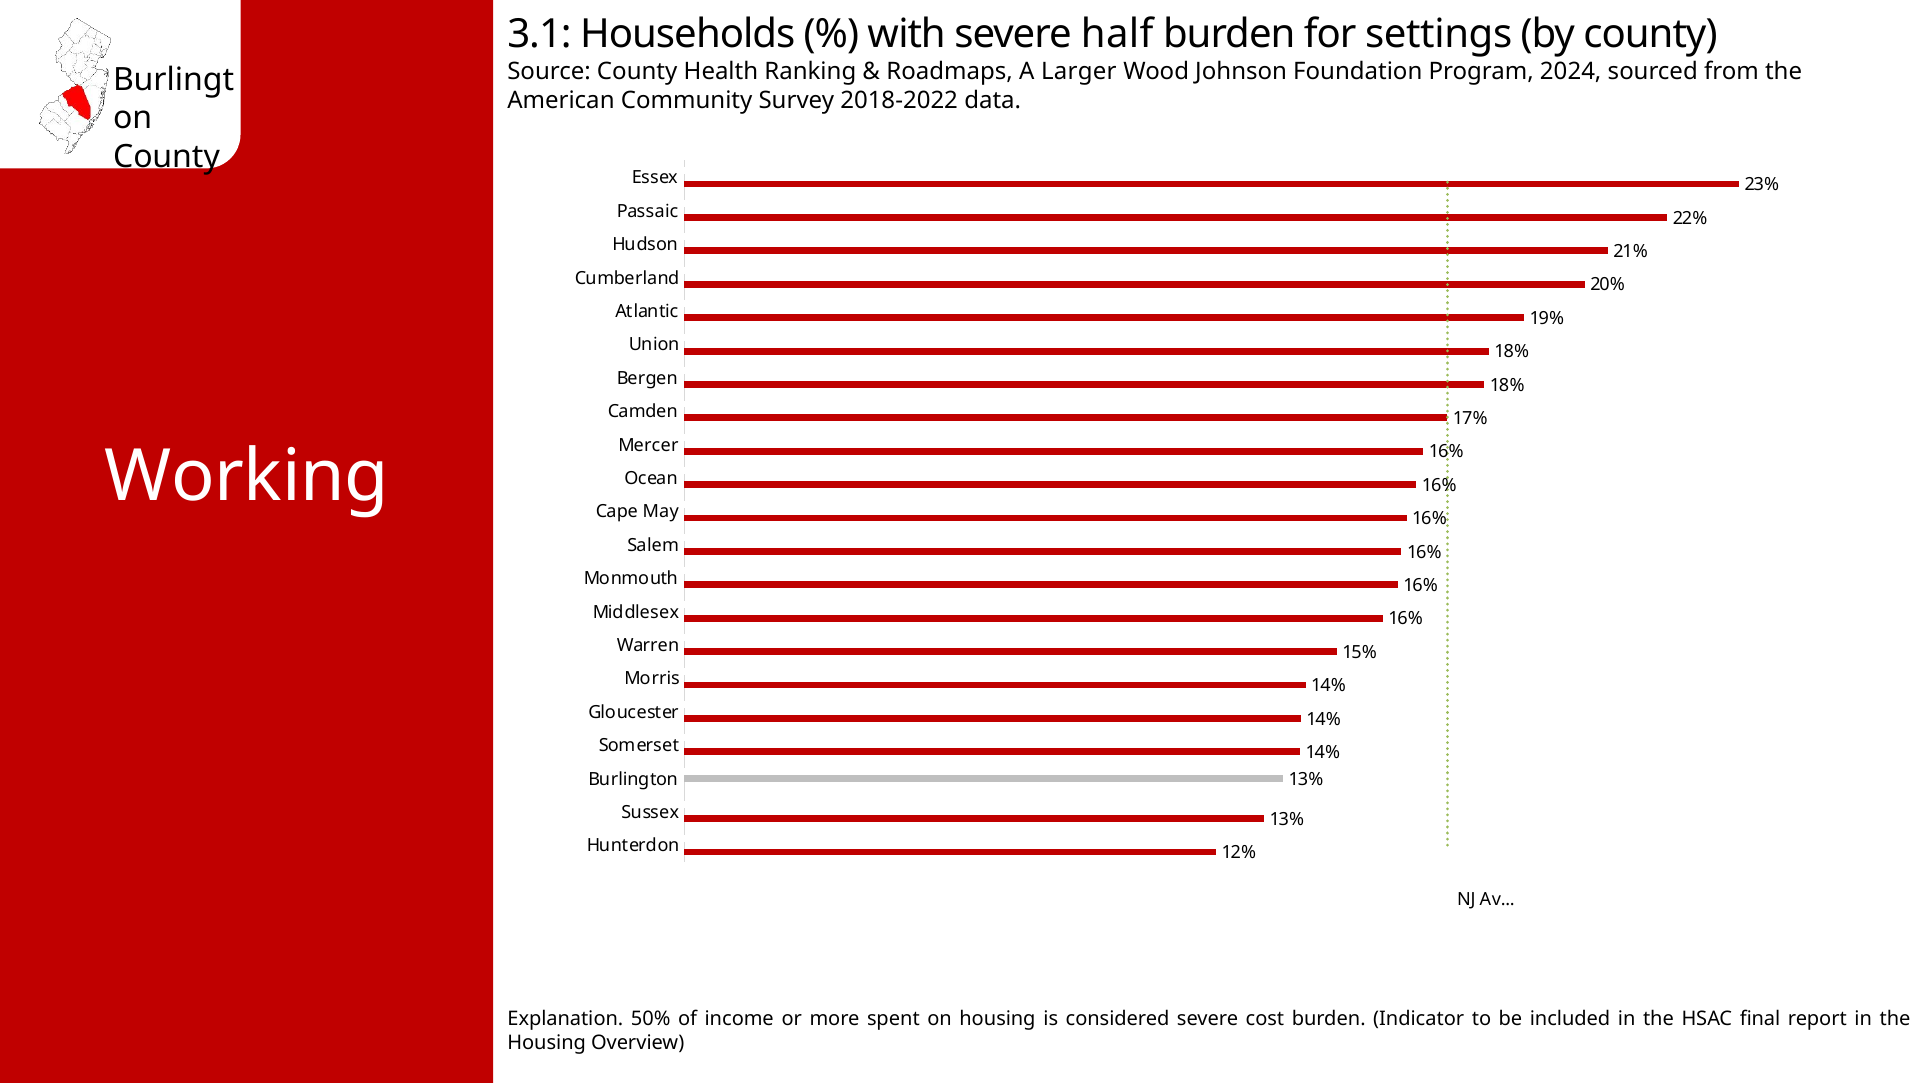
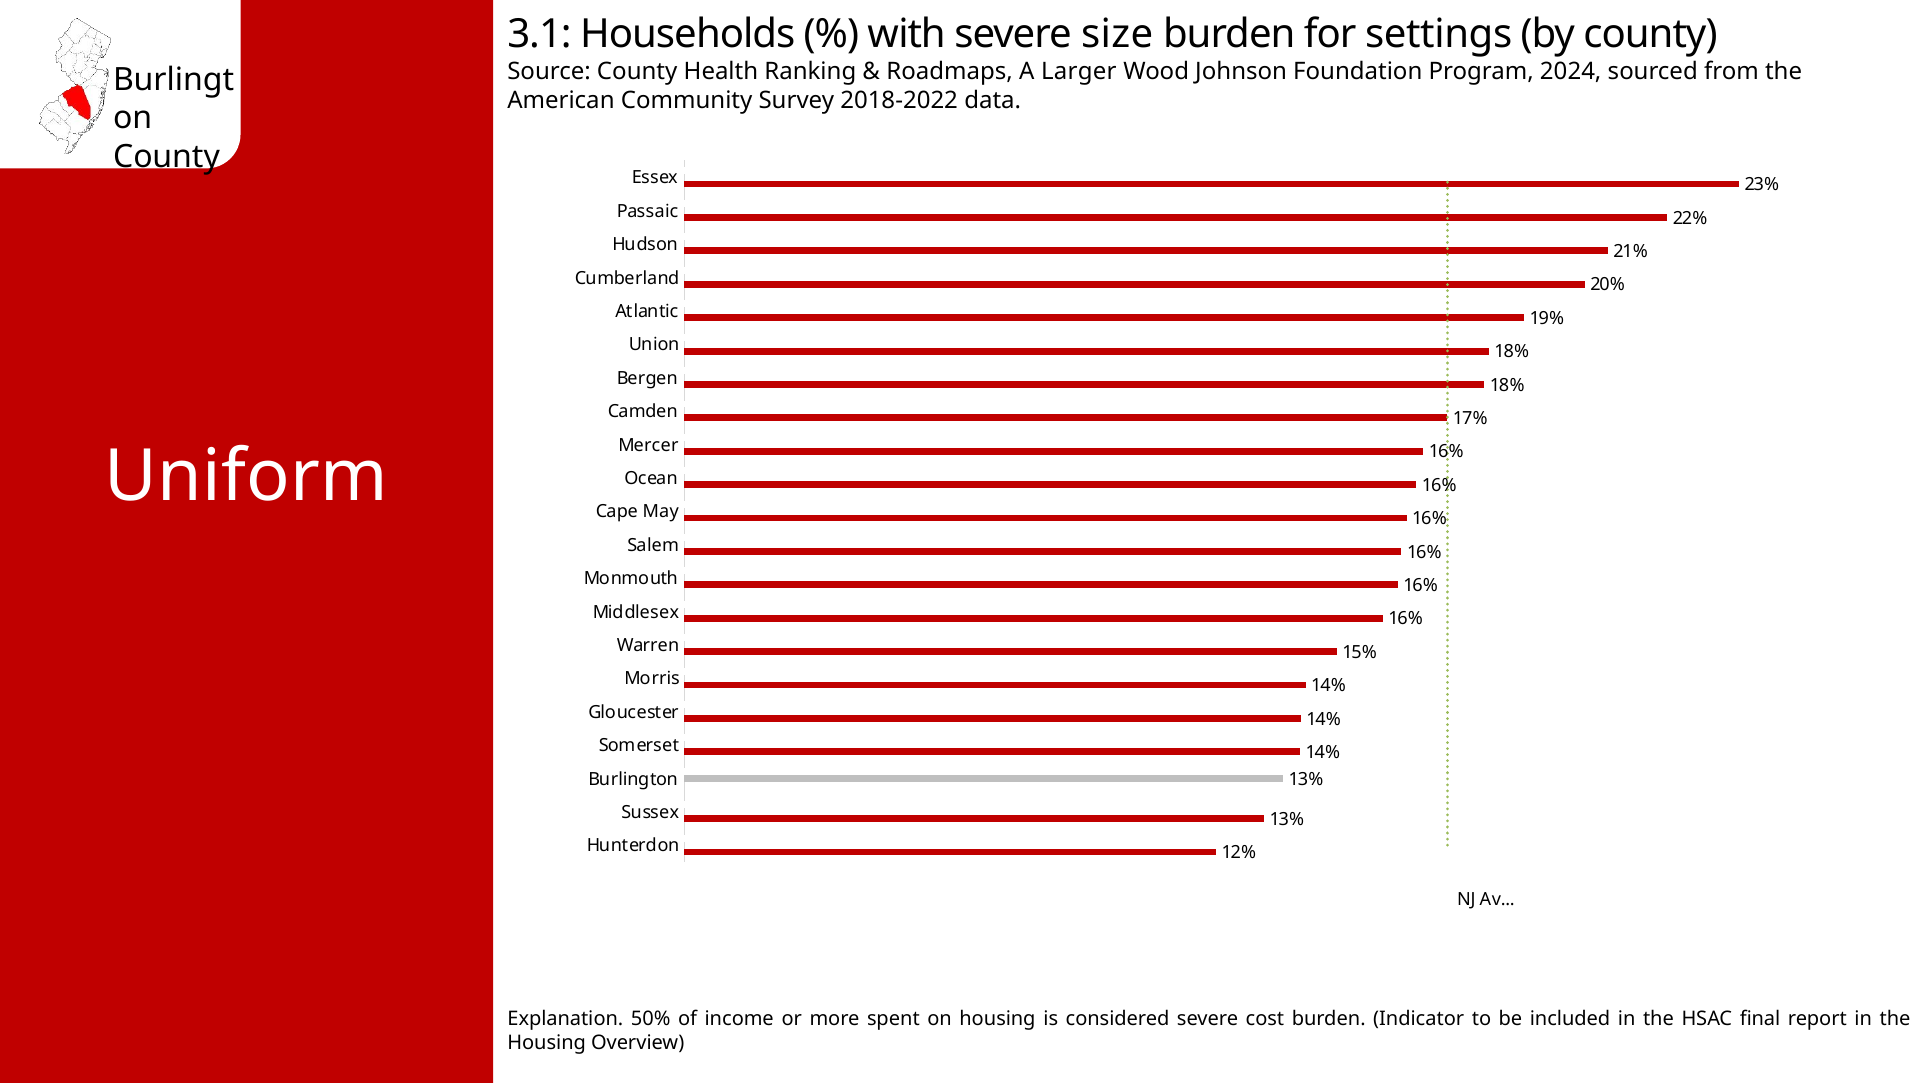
half: half -> size (1117, 34)
Working: Working -> Uniform (246, 476)
